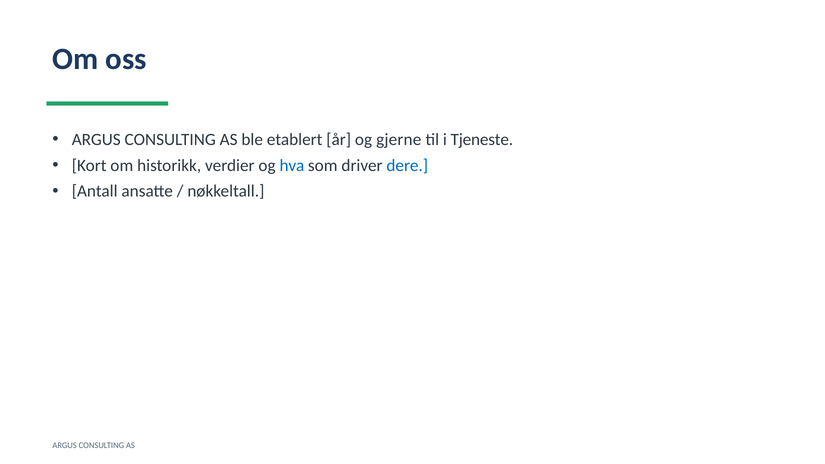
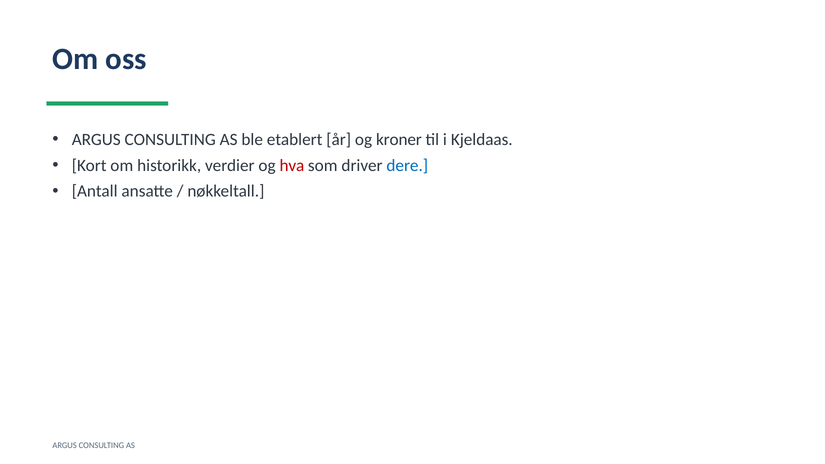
gjerne: gjerne -> kroner (399, 140)
Tjeneste: Tjeneste -> Kjeldaas (482, 140)
hva colour: blue -> red (292, 166)
